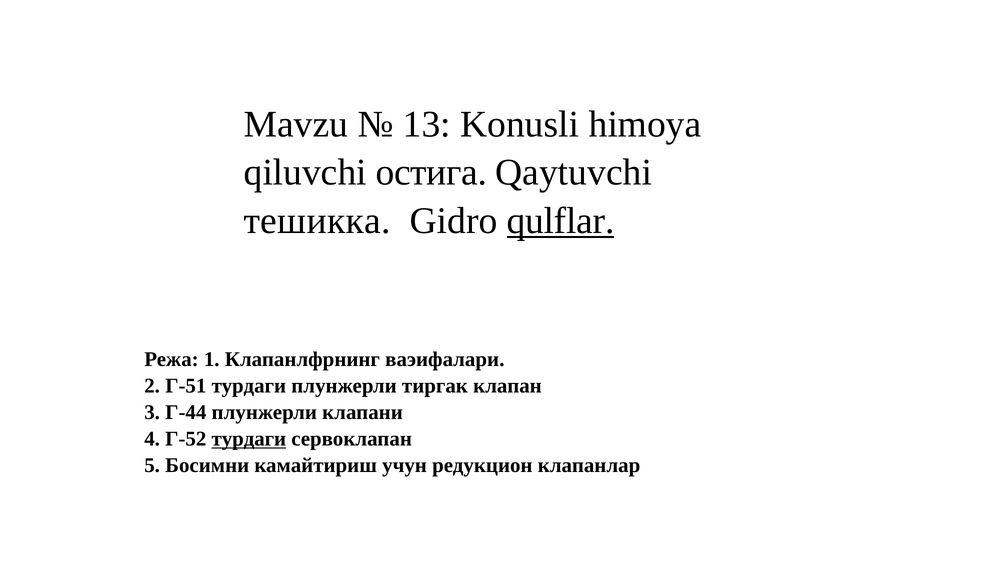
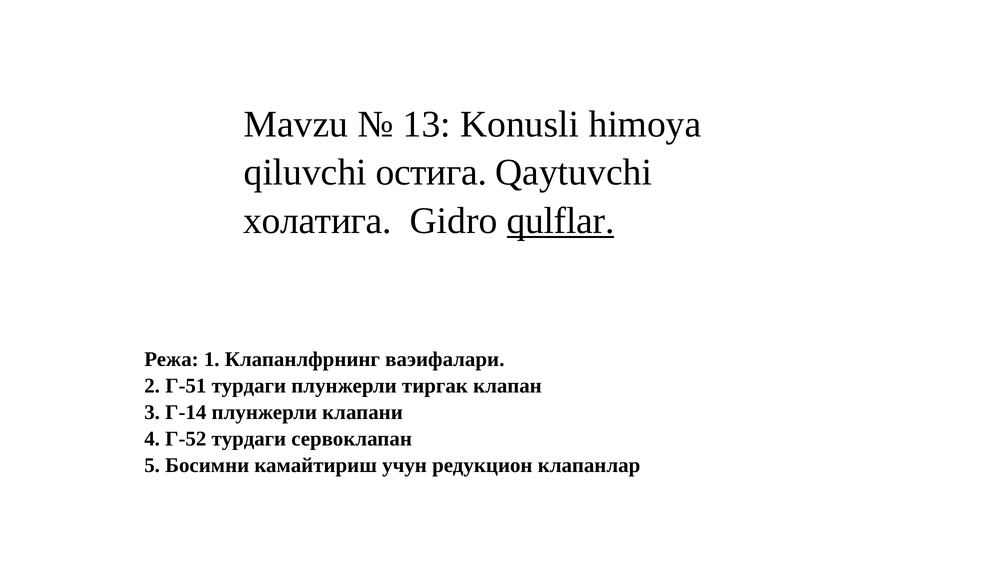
тешикка: тешикка -> холатига (317, 221)
Г-44: Г-44 -> Г-14 (186, 413)
турдаги underline: present -> none (249, 439)
